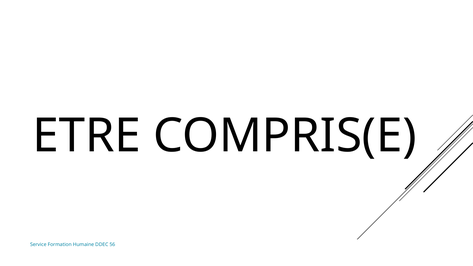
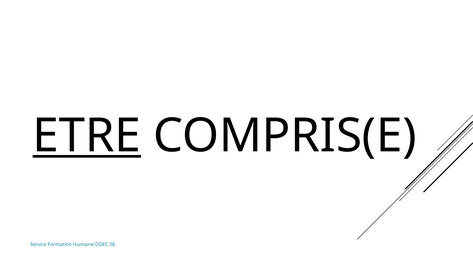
ETRE underline: none -> present (87, 136)
